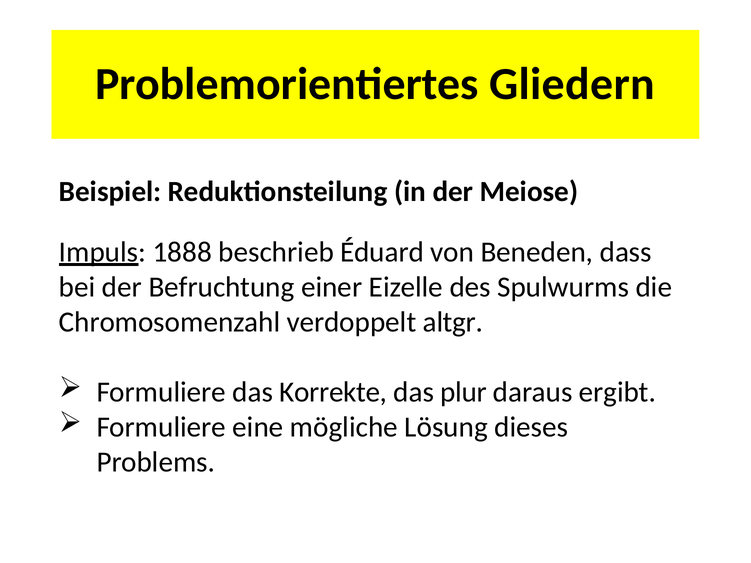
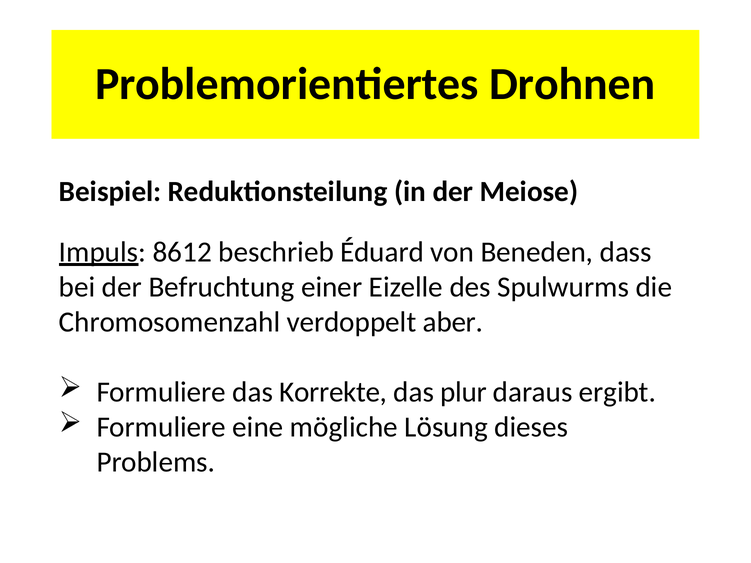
Gliedern: Gliedern -> Drohnen (572, 84)
1888: 1888 -> 8612 (182, 252)
altgr: altgr -> aber (453, 322)
